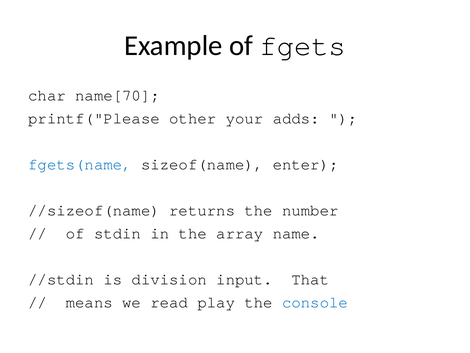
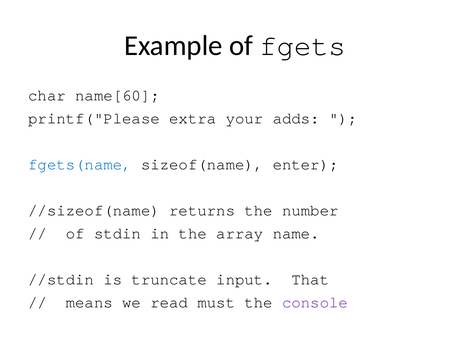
name[70: name[70 -> name[60 (118, 95)
other: other -> extra (193, 118)
division: division -> truncate (169, 279)
play: play -> must (216, 302)
console colour: blue -> purple (315, 302)
